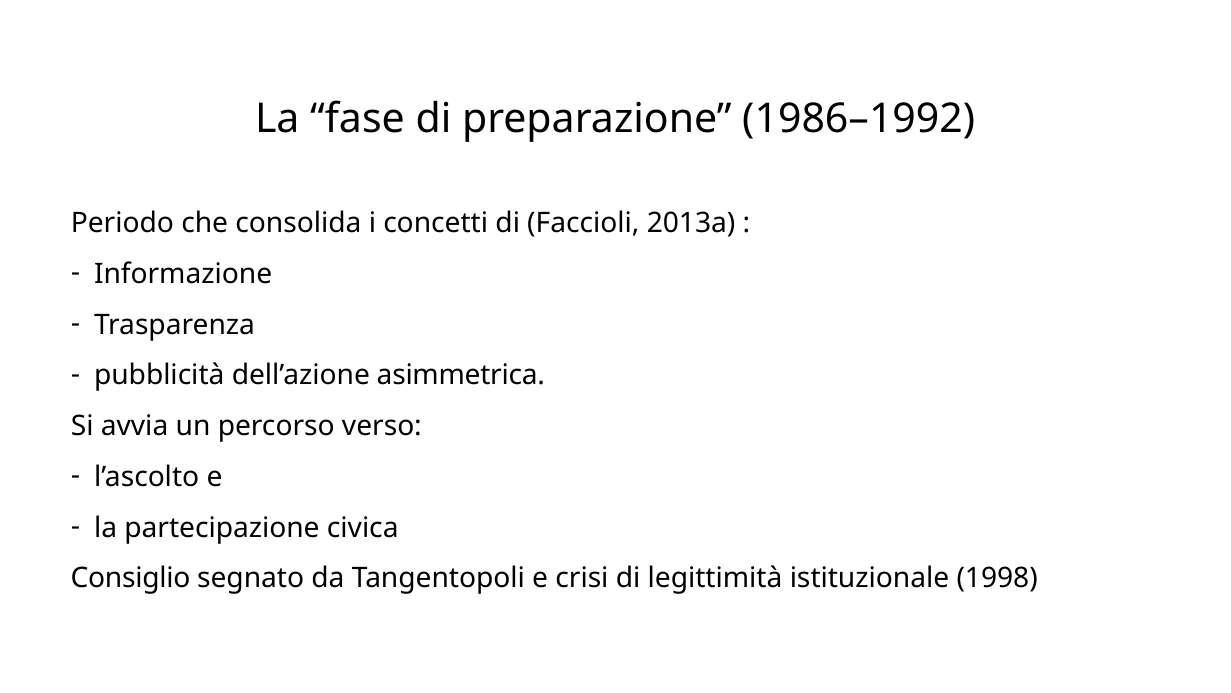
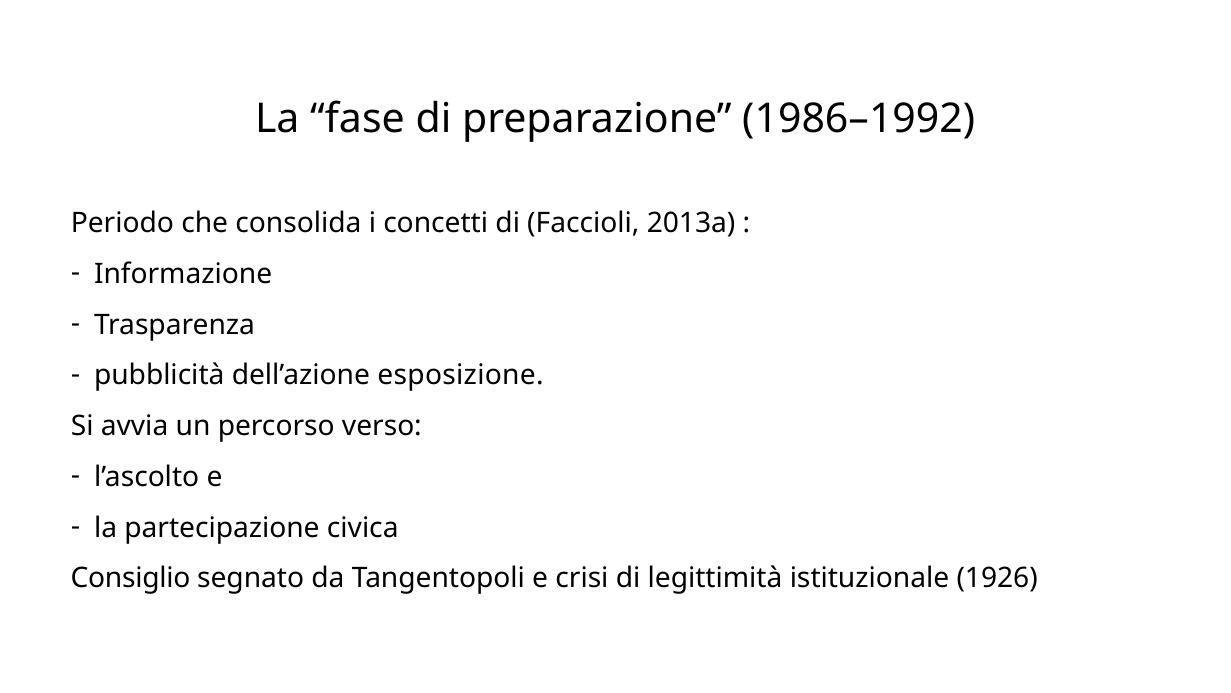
asimmetrica: asimmetrica -> esposizione (461, 375)
1998: 1998 -> 1926 (997, 578)
